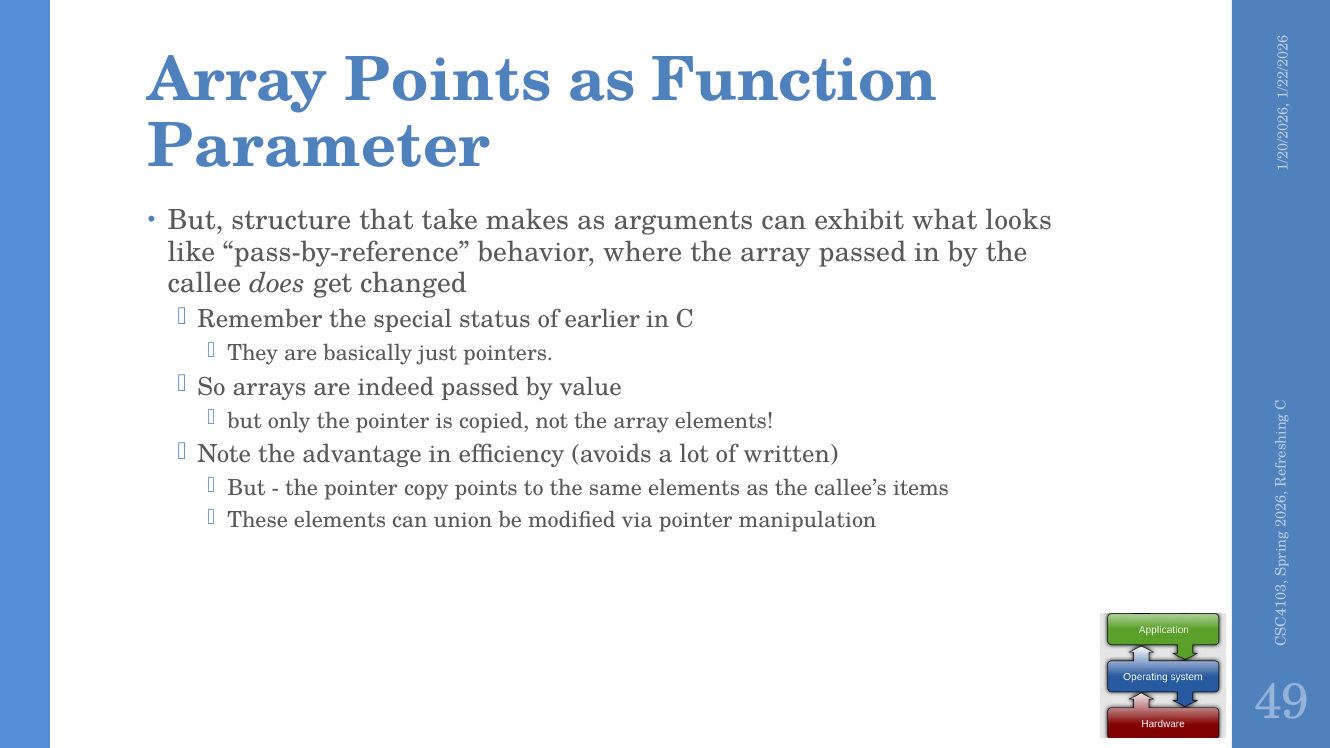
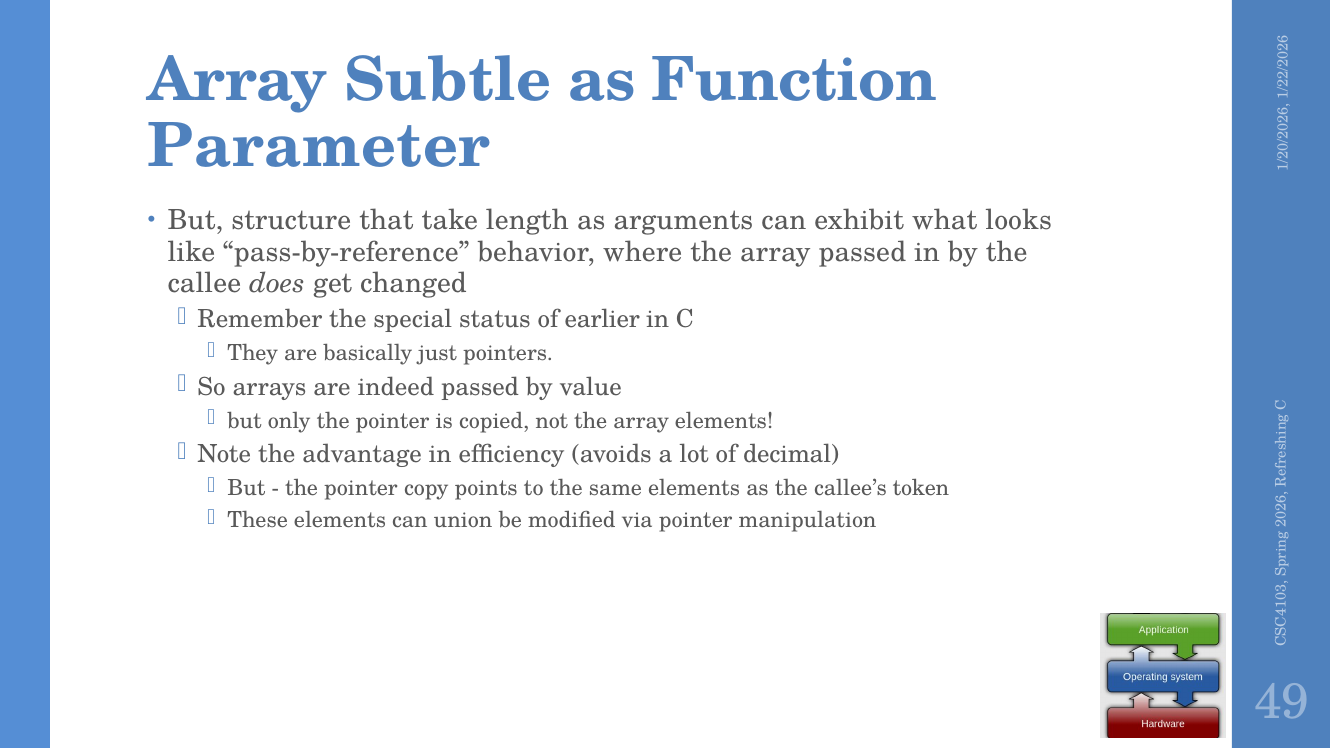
Array Points: Points -> Subtle (448, 80)
makes: makes -> length (527, 221)
written: written -> decimal (791, 455)
items: items -> token (921, 488)
